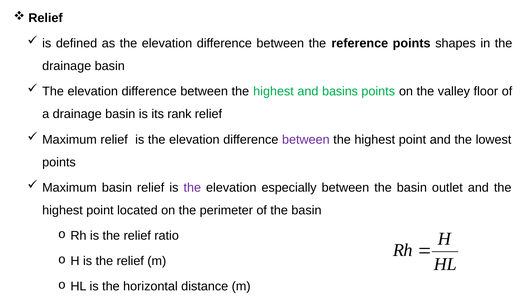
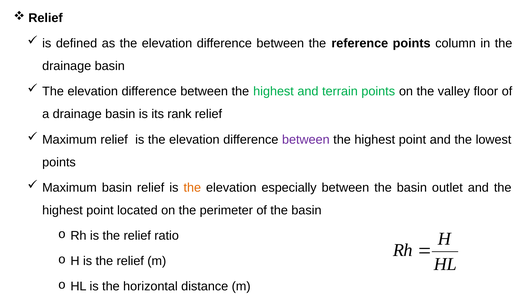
shapes: shapes -> column (456, 43)
basins: basins -> terrain (340, 91)
the colour: purple -> orange (192, 188)
